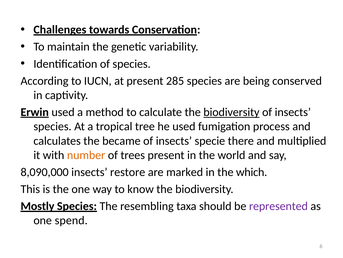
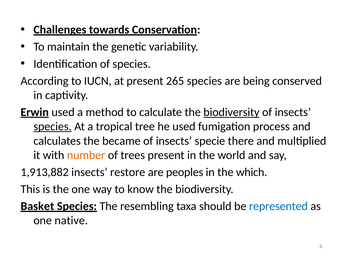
285: 285 -> 265 (175, 81)
species underline: none -> present (52, 126)
8,090,000: 8,090,000 -> 1,913,882 (45, 172)
marked: marked -> peoples (185, 172)
Mostly: Mostly -> Basket (37, 206)
represented colour: purple -> blue (278, 206)
spend: spend -> native (71, 220)
